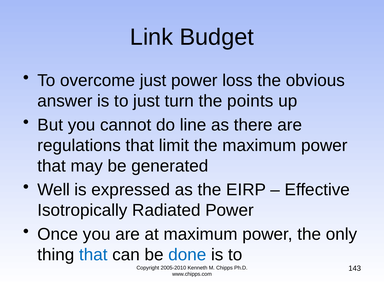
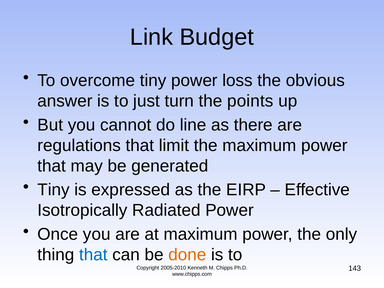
overcome just: just -> tiny (153, 81)
Well: Well -> Tiny (54, 190)
done colour: blue -> orange (187, 255)
